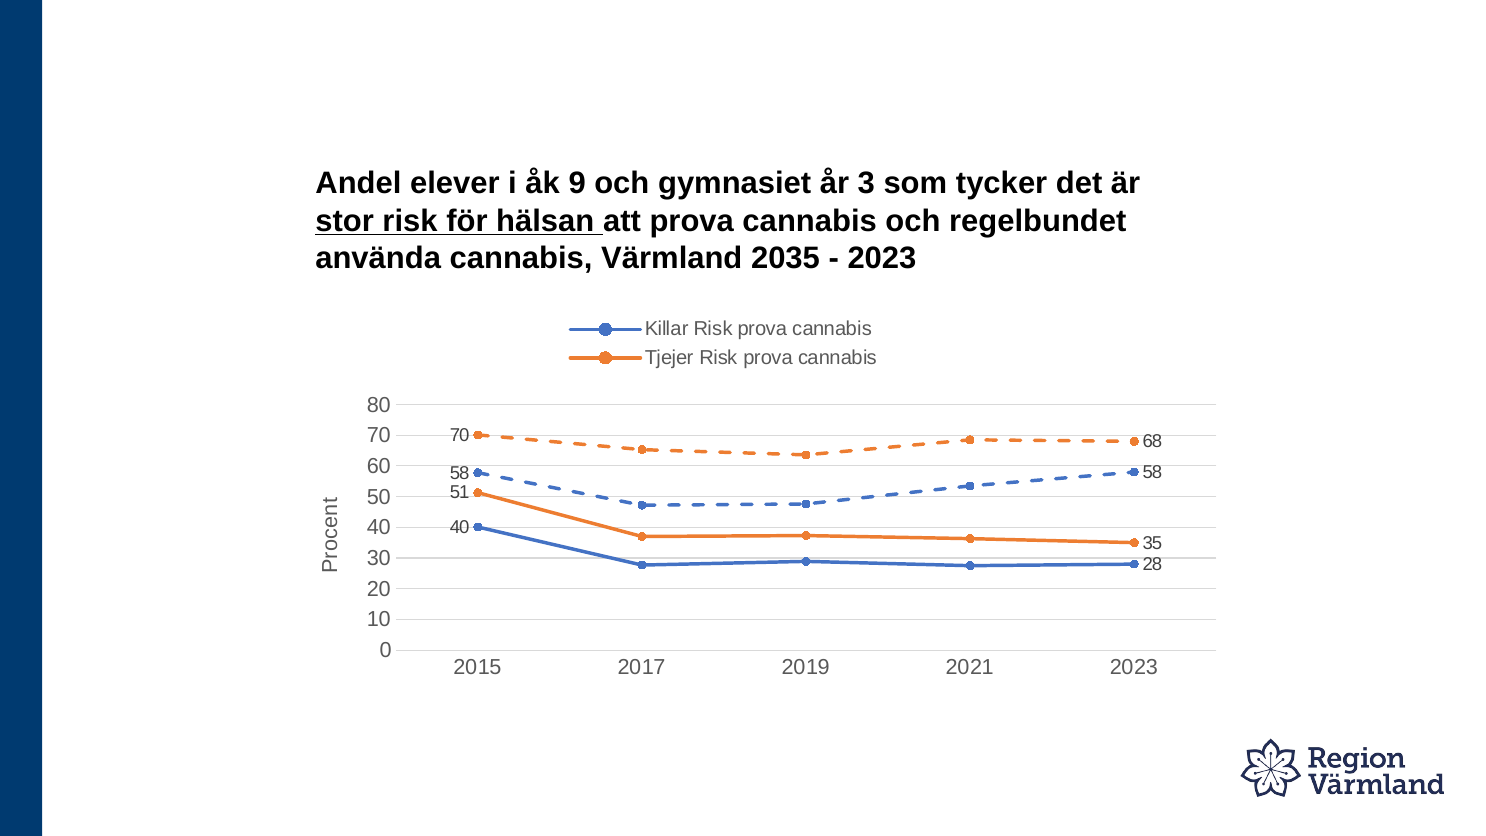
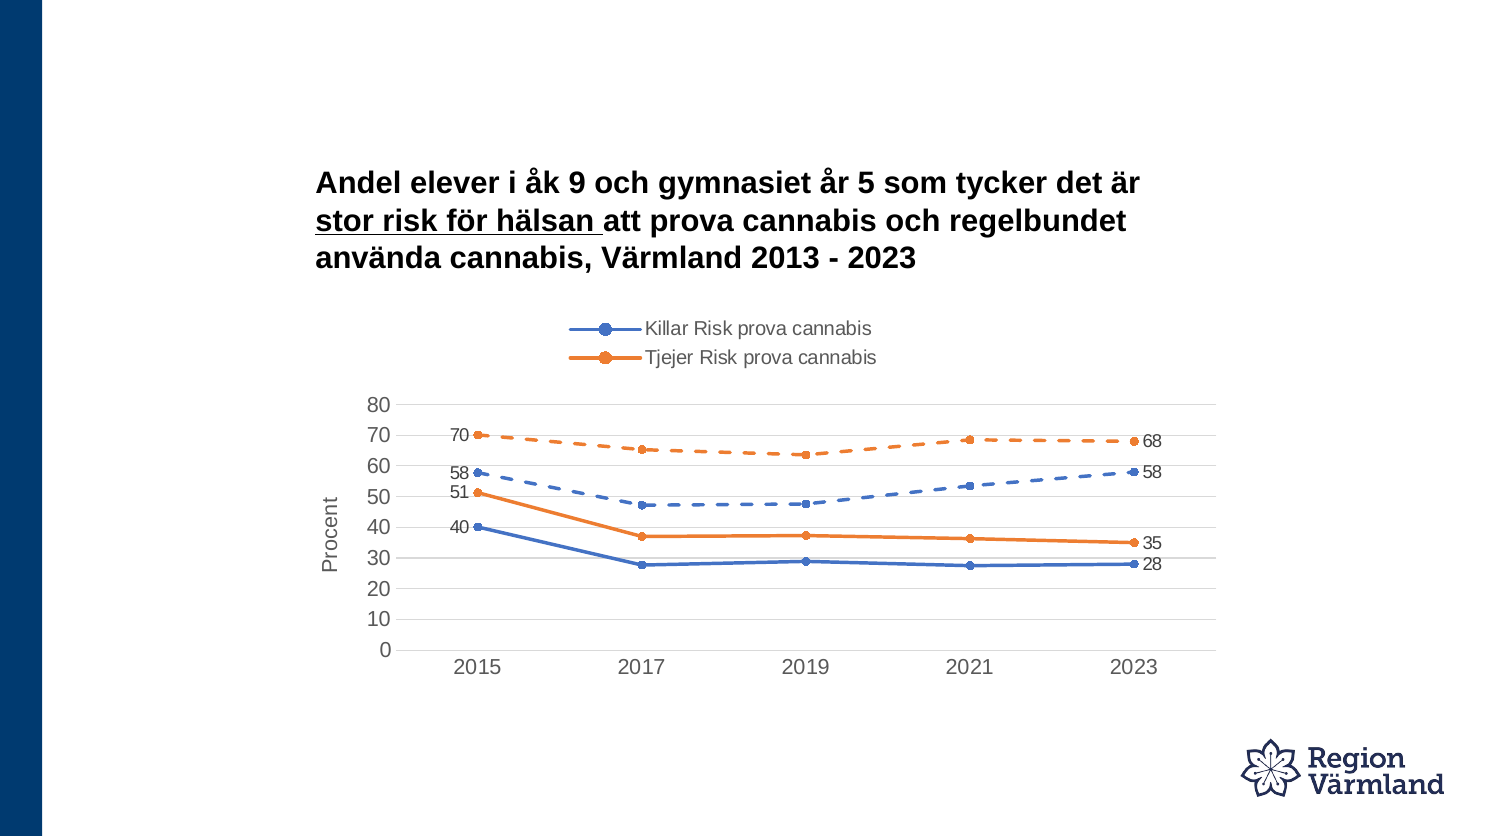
3: 3 -> 5 (866, 184)
2035: 2035 -> 2013 (786, 258)
